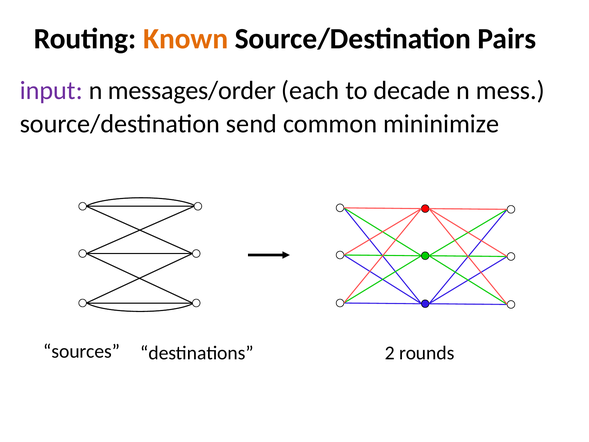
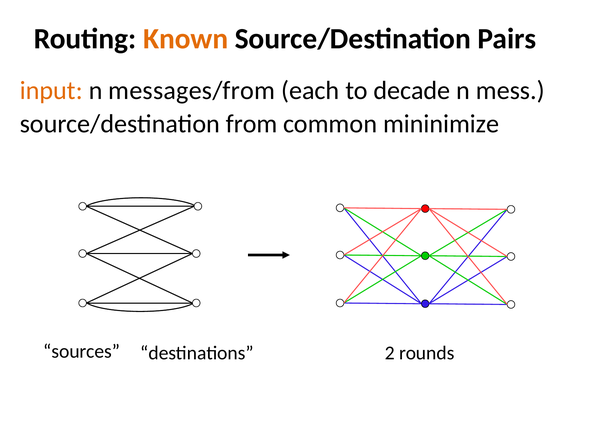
input colour: purple -> orange (51, 90)
messages/order: messages/order -> messages/from (192, 90)
send: send -> from (252, 124)
